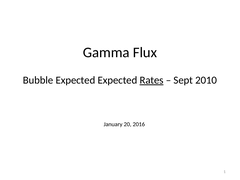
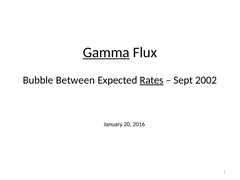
Gamma underline: none -> present (106, 52)
Bubble Expected: Expected -> Between (75, 80)
2010: 2010 -> 2002 (206, 80)
